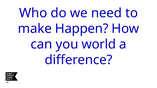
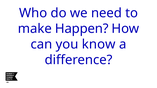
world: world -> know (99, 44)
